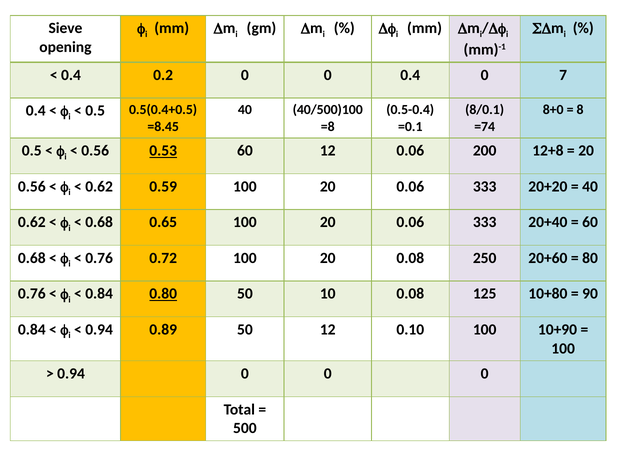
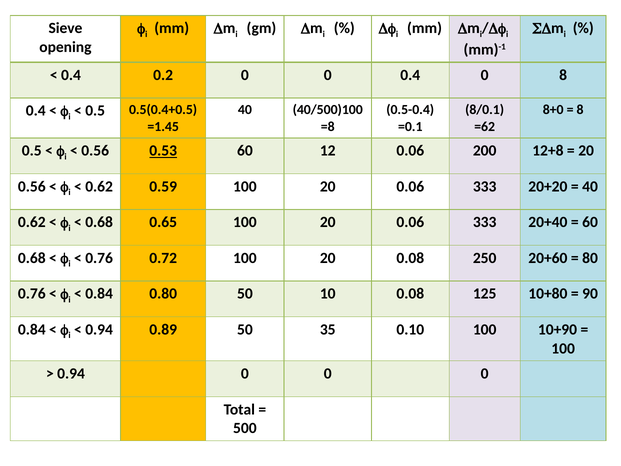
0 7: 7 -> 8 (563, 75)
=8.45: =8.45 -> =1.45 (163, 126)
=74: =74 -> =62 (485, 126)
0.80 underline: present -> none (163, 294)
50 12: 12 -> 35 (328, 329)
